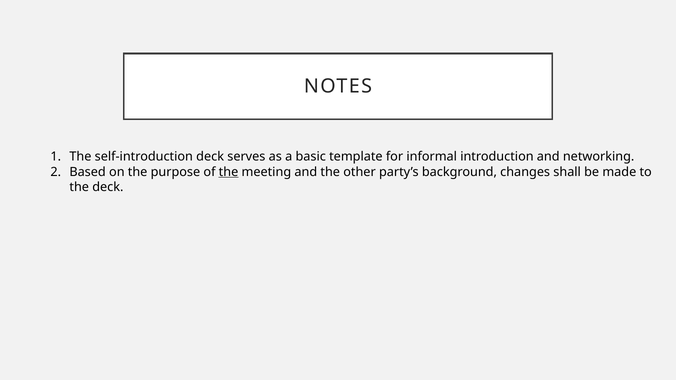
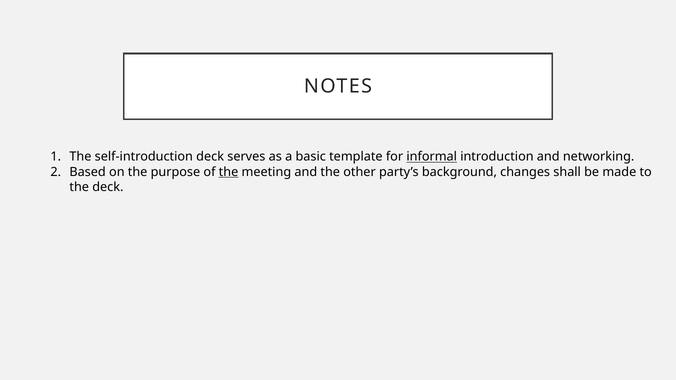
informal underline: none -> present (432, 157)
